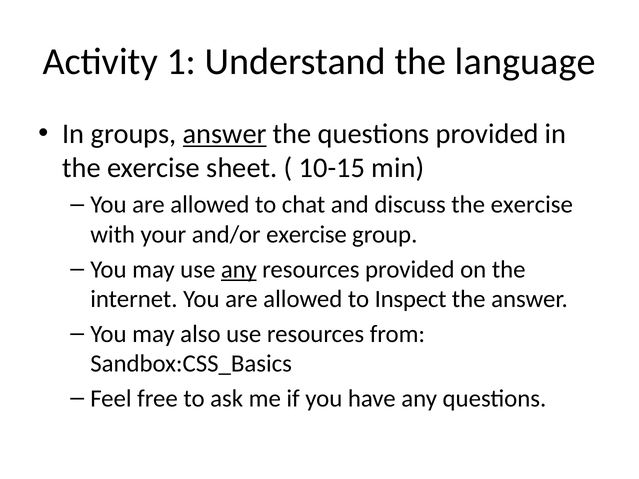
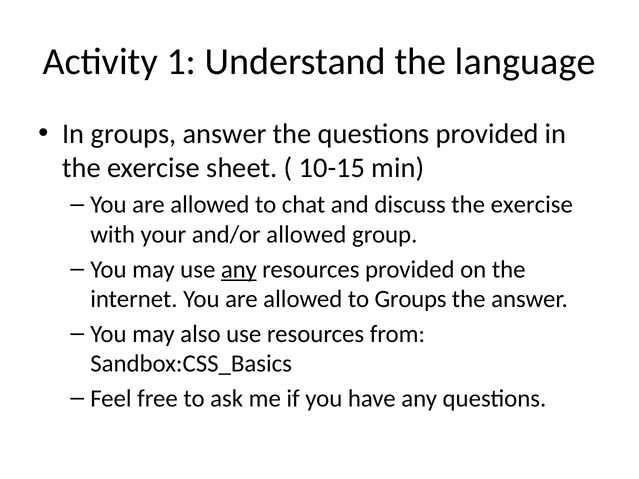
answer underline: present -> none (225, 134)
and/or exercise: exercise -> allowed (306, 235)
to Inspect: Inspect -> Groups (411, 299)
